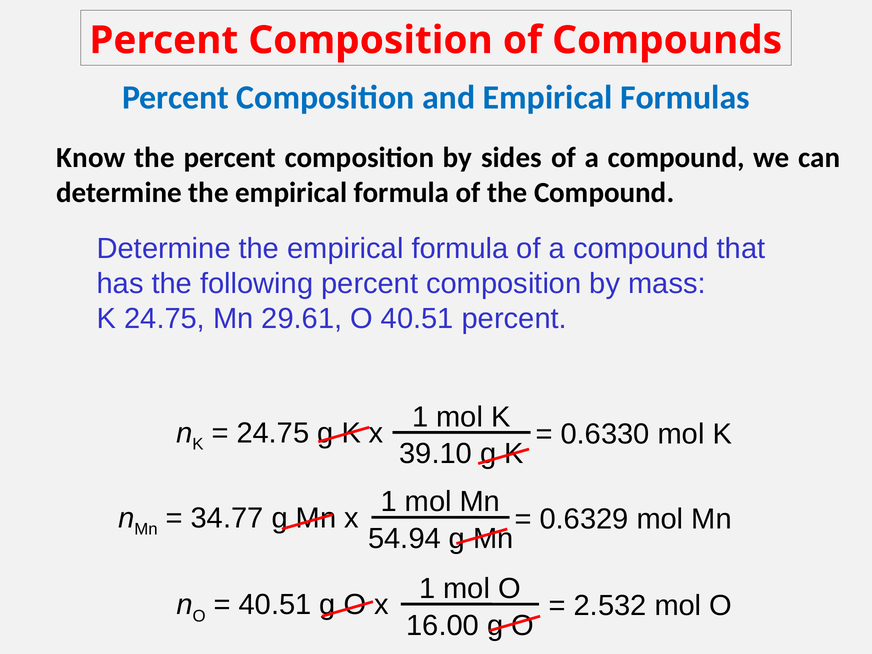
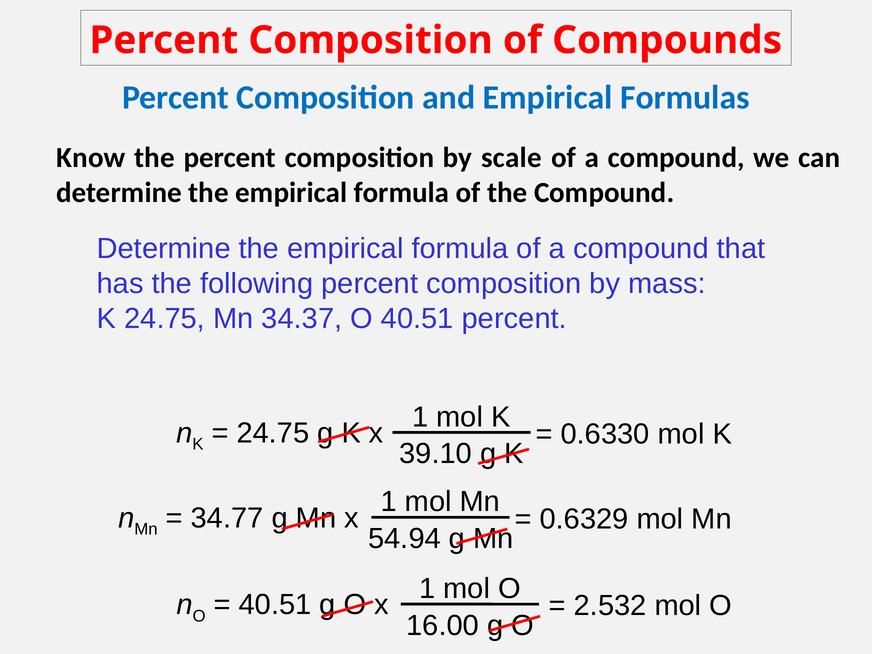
sides: sides -> scale (511, 158)
29.61: 29.61 -> 34.37 (302, 318)
